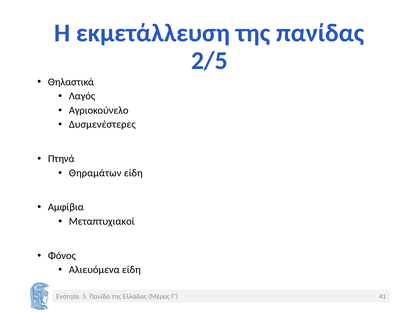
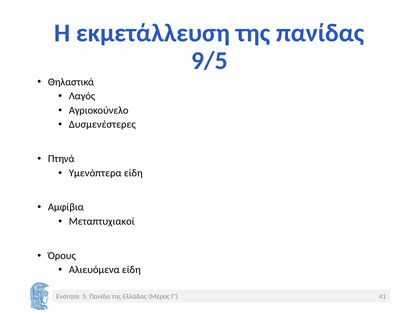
2/5: 2/5 -> 9/5 (209, 61)
Θηραμάτων: Θηραμάτων -> Υμενόπτερα (95, 173)
Φόνος: Φόνος -> Όρους (62, 256)
